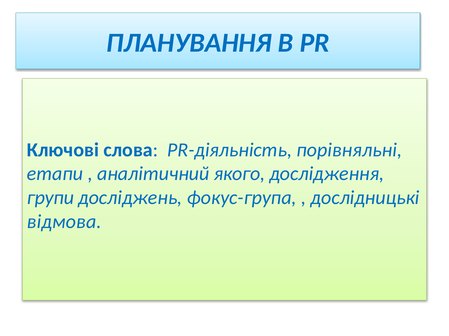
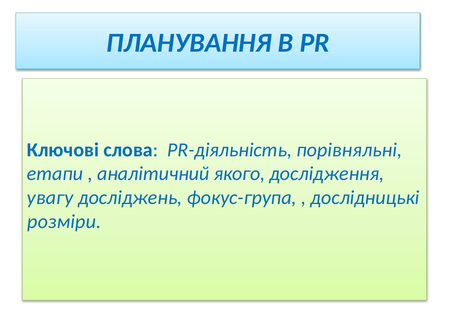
групи: групи -> увагу (50, 198)
відмова: відмова -> розміри (64, 222)
